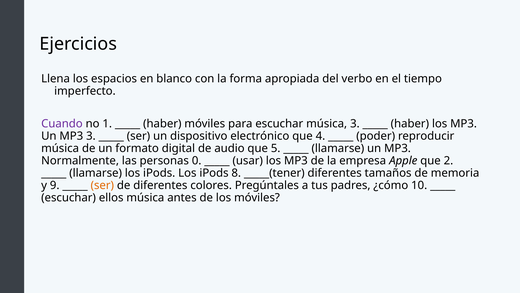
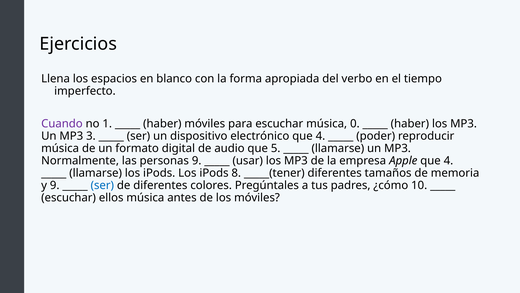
música 3: 3 -> 0 (355, 124)
personas 0: 0 -> 9 (197, 160)
Apple que 2: 2 -> 4 (448, 160)
ser colour: orange -> blue (102, 185)
